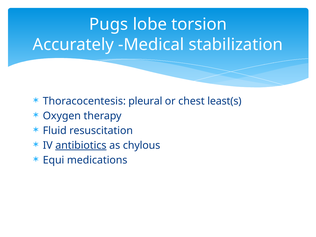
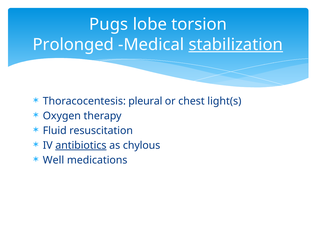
Accurately: Accurately -> Prolonged (73, 45)
stabilization underline: none -> present (236, 45)
least(s: least(s -> light(s (224, 101)
Equi: Equi -> Well (53, 160)
